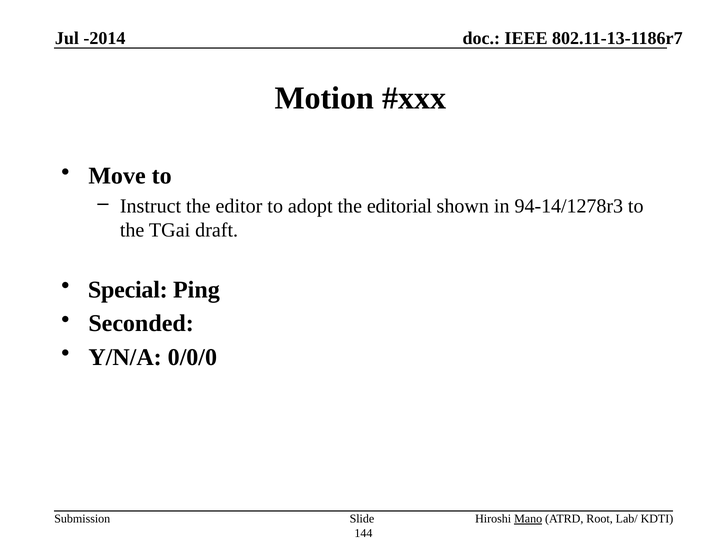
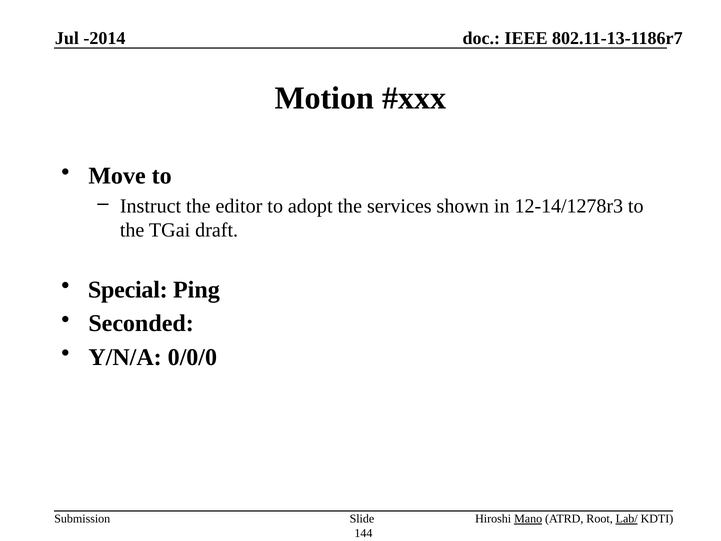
editorial: editorial -> services (399, 206)
94-14/1278r3: 94-14/1278r3 -> 12-14/1278r3 (569, 206)
Lab/ underline: none -> present (627, 519)
